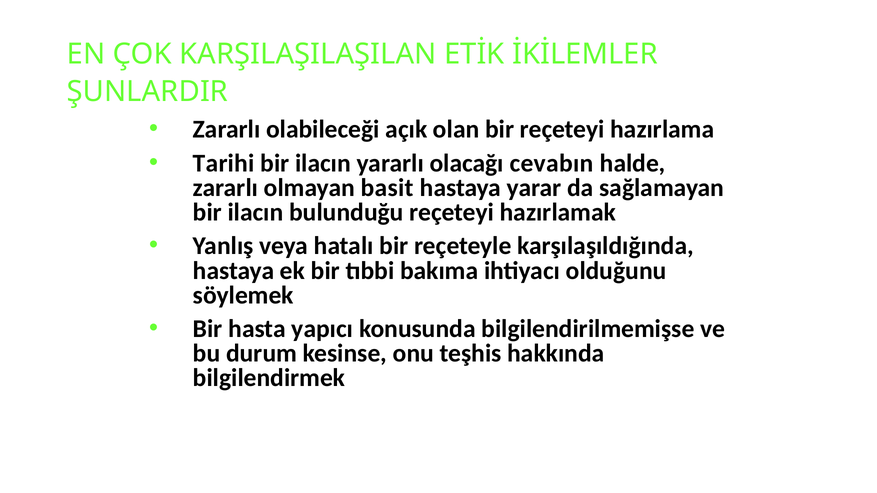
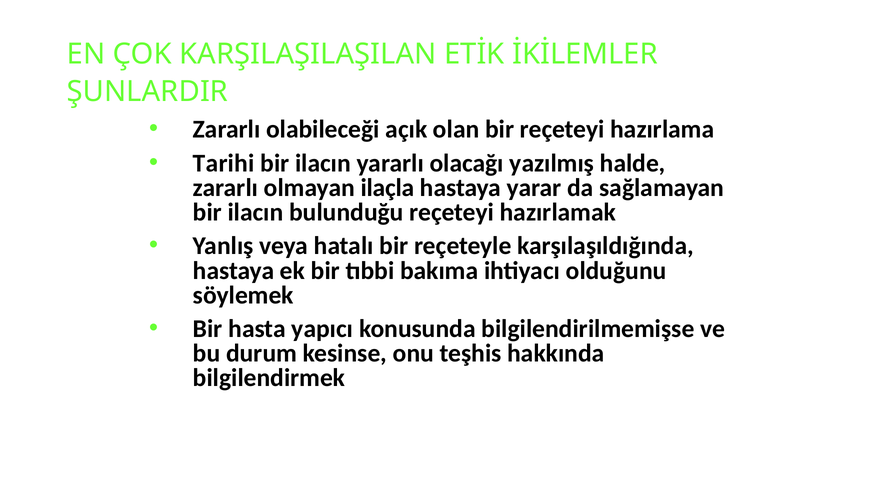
cevabın: cevabın -> yazılmış (552, 163)
basit: basit -> ilaçla (387, 188)
